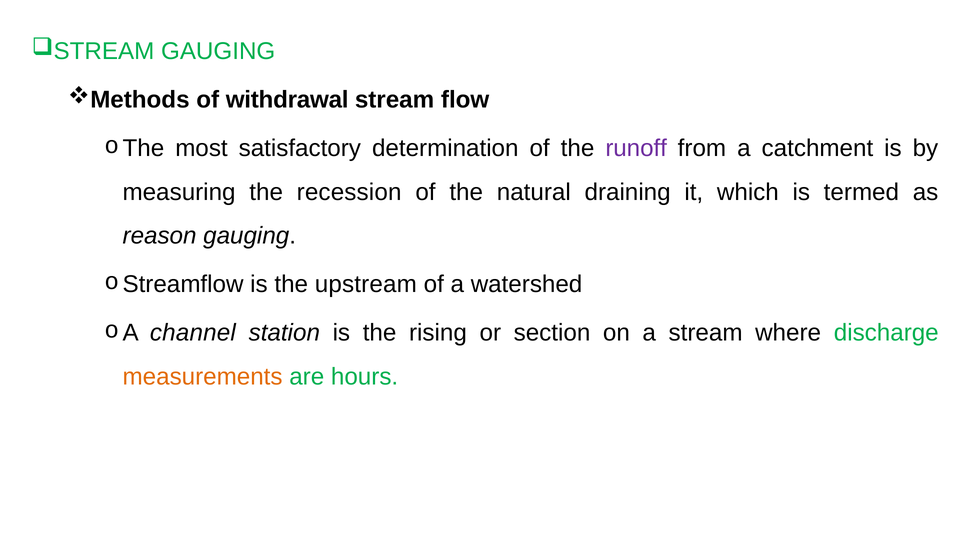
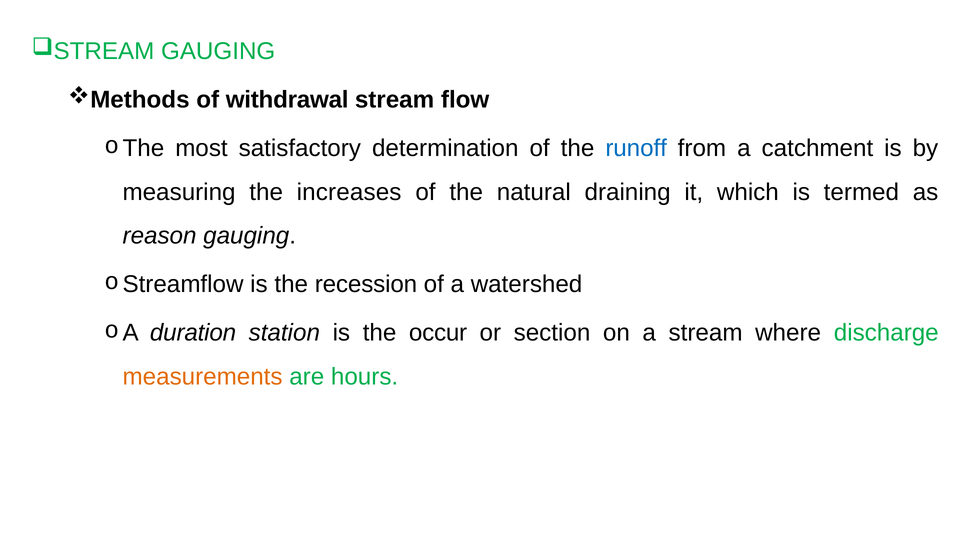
runoff colour: purple -> blue (636, 148)
recession: recession -> increases (349, 192)
upstream: upstream -> recession (366, 284)
channel: channel -> duration (193, 333)
rising: rising -> occur (438, 333)
